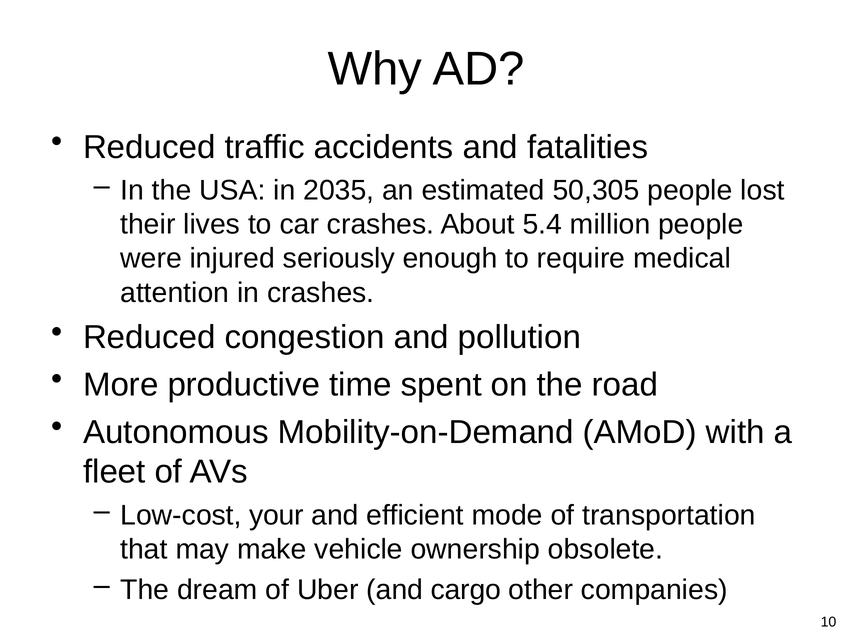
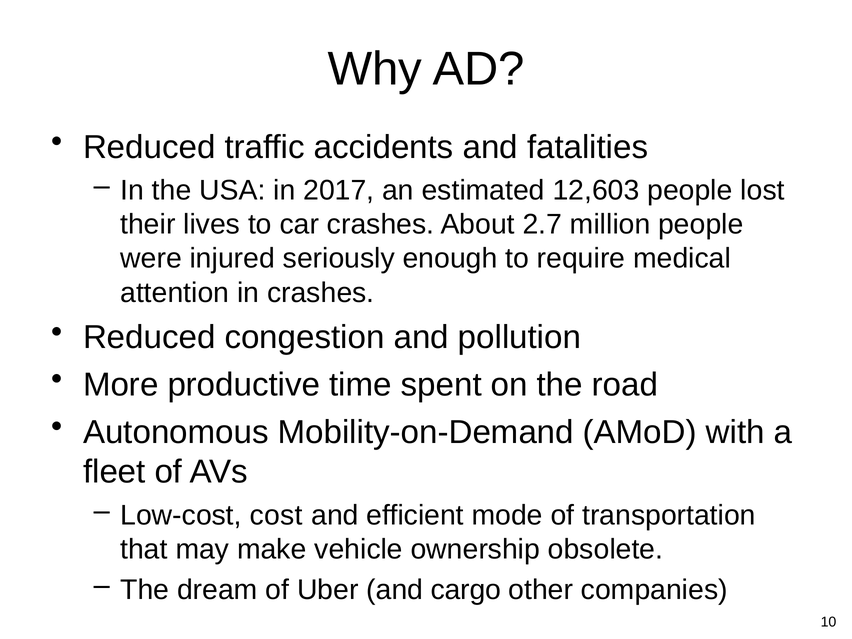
2035: 2035 -> 2017 (339, 190)
50,305: 50,305 -> 12,603 (596, 190)
5.4: 5.4 -> 2.7 (542, 224)
your: your -> cost (276, 515)
